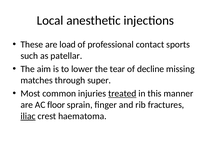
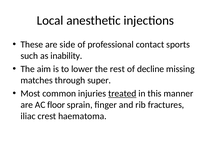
load: load -> side (67, 44)
patellar: patellar -> inability (66, 56)
tear: tear -> rest (117, 69)
iliac underline: present -> none (28, 116)
